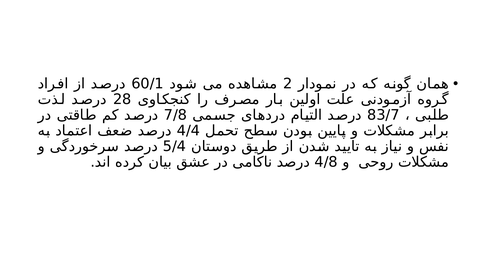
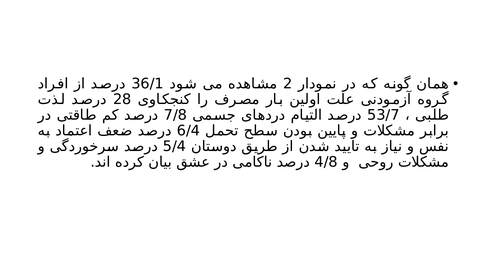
60/1: 60/1 -> 36/1 (148, 84)
83/7: 83/7 -> 53/7 (383, 115)
4/4: 4/4 -> 6/4 (188, 131)
